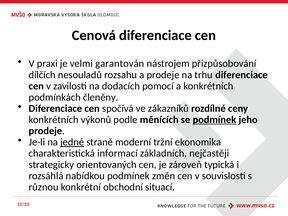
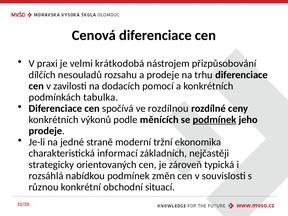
garantován: garantován -> krátkodobá (120, 64)
členěny: členěny -> tabulka (101, 97)
zákazníků: zákazníků -> rozdílnou (168, 108)
jedné underline: present -> none (72, 142)
